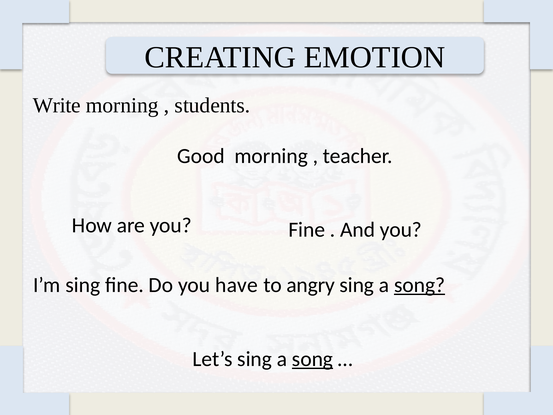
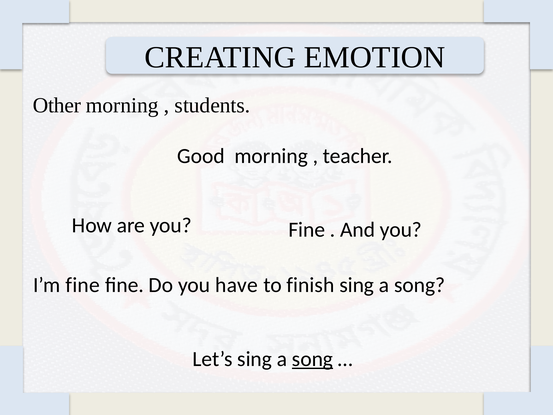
Write: Write -> Other (57, 105)
I’m sing: sing -> fine (83, 285)
angry: angry -> finish (310, 285)
song underline: present -> none (420, 285)
